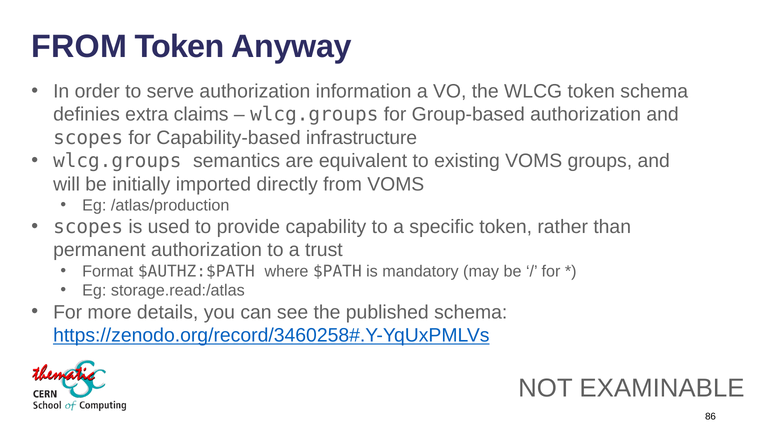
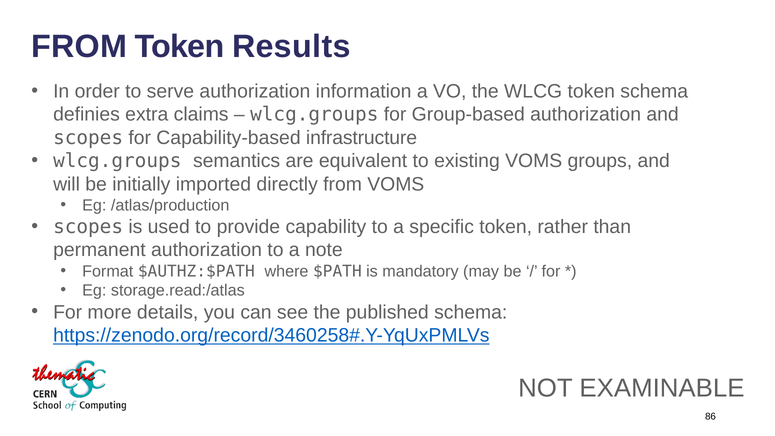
Anyway: Anyway -> Results (291, 46)
trust: trust -> note (324, 250)
